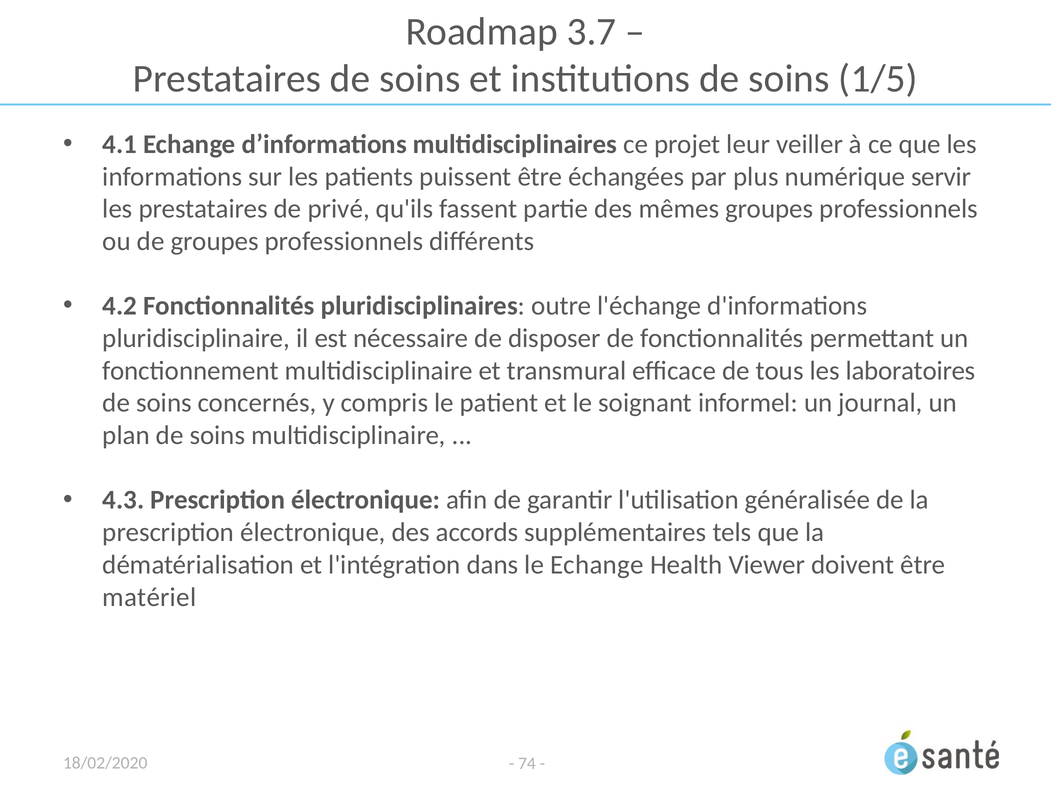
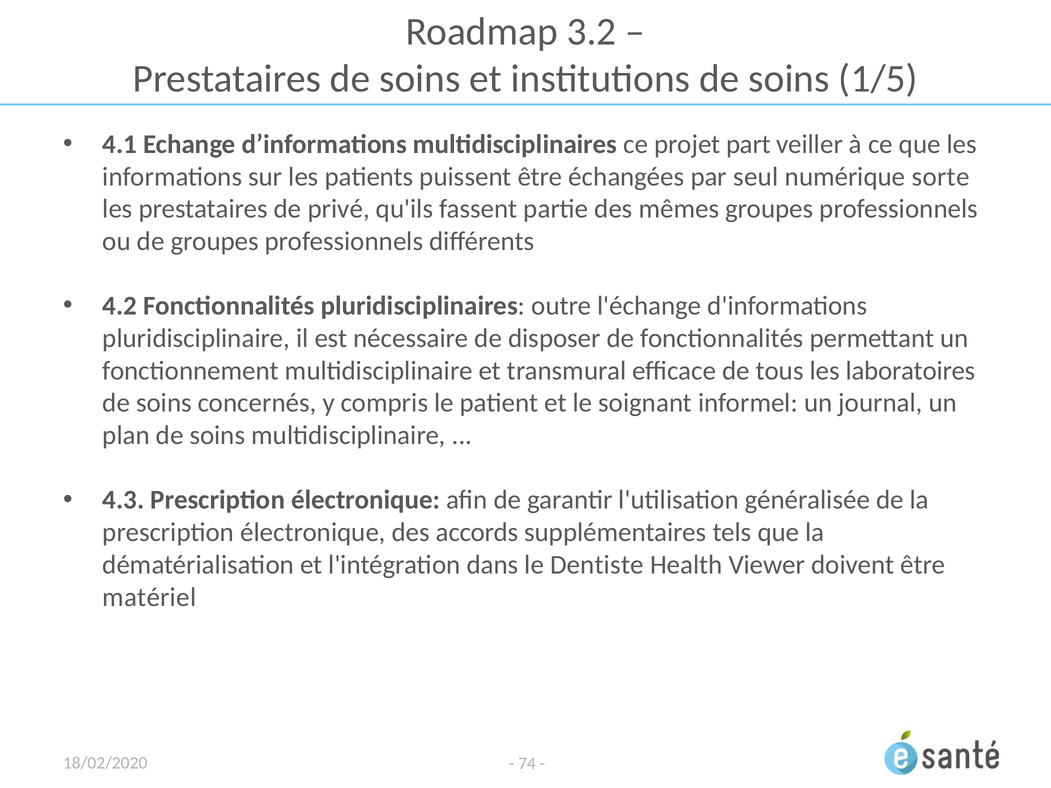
3.7: 3.7 -> 3.2 (592, 32)
leur: leur -> part (748, 144)
plus: plus -> seul (756, 177)
servir: servir -> sorte (941, 177)
le Echange: Echange -> Dentiste (597, 565)
